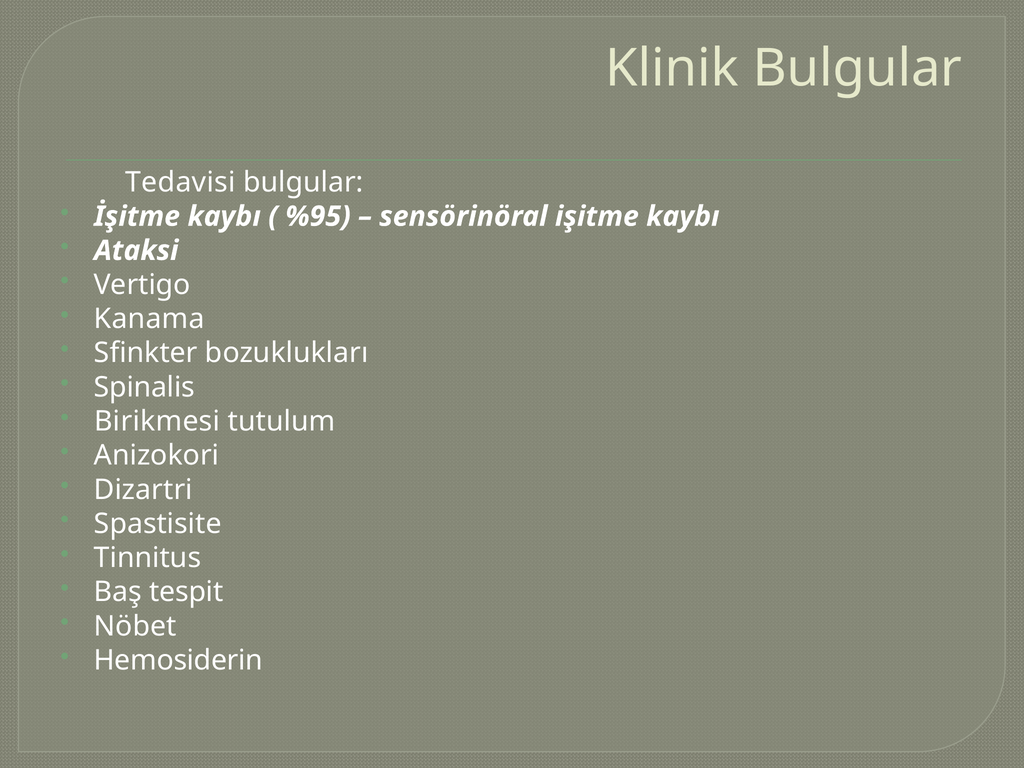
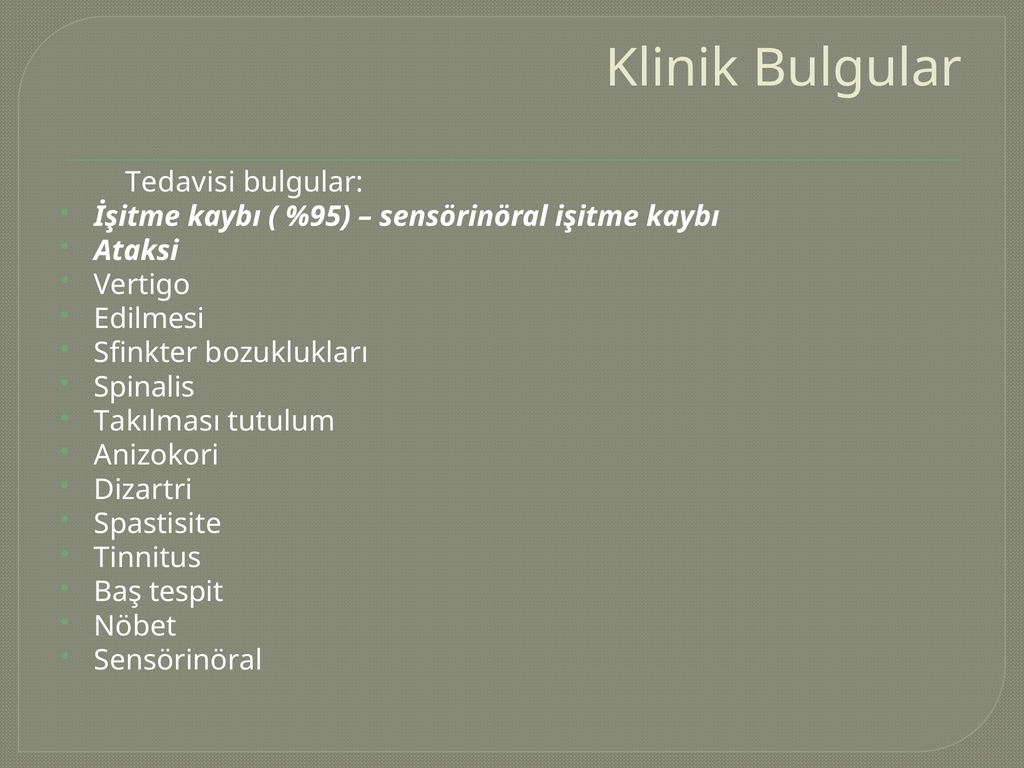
Kanama: Kanama -> Edilmesi (149, 319)
Birikmesi: Birikmesi -> Takılması (157, 421)
Hemosiderin: Hemosiderin -> Sensörinöral (178, 660)
